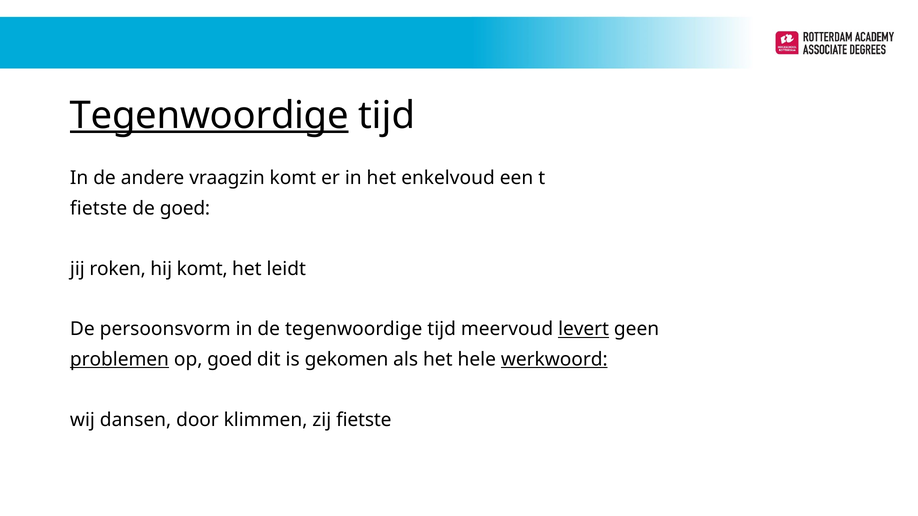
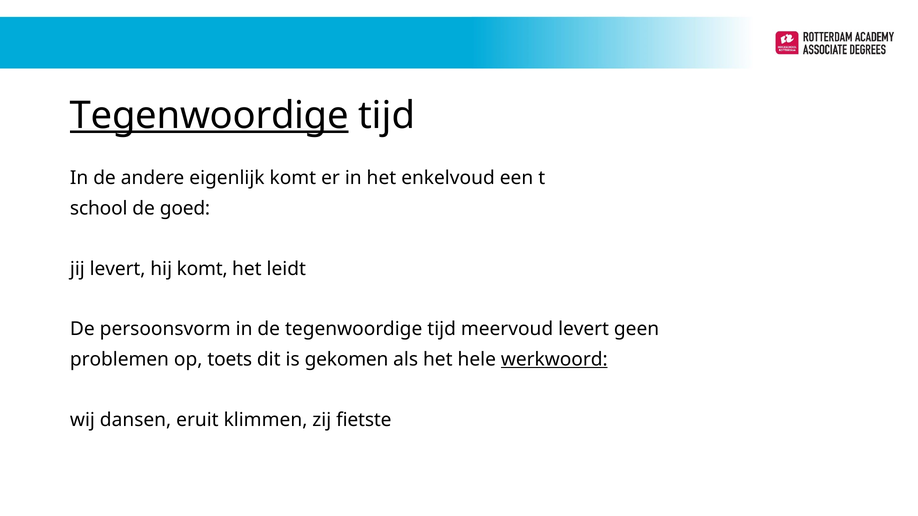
vraagzin: vraagzin -> eigenlijk (227, 178)
fietste: fietste -> school (99, 209)
jij roken: roken -> levert (118, 269)
levert underline: present -> none (584, 329)
problemen underline: present -> none (119, 360)
op goed: goed -> toets (230, 360)
door: door -> eruit (197, 420)
